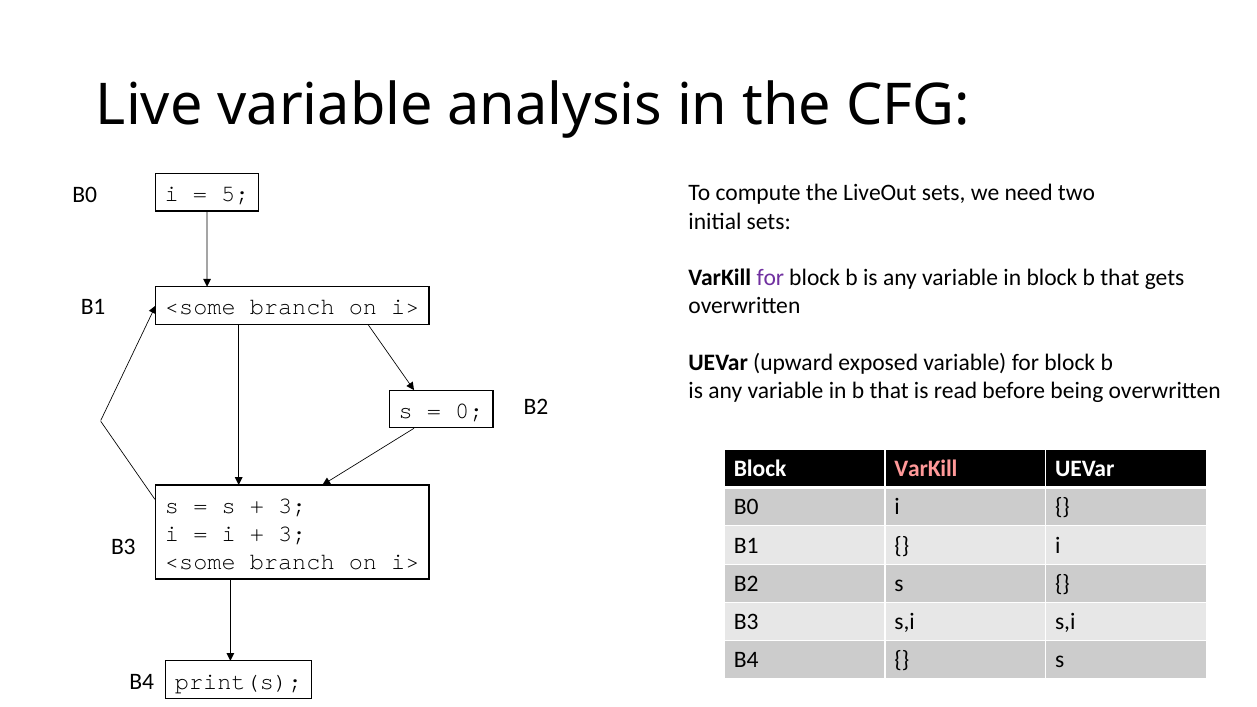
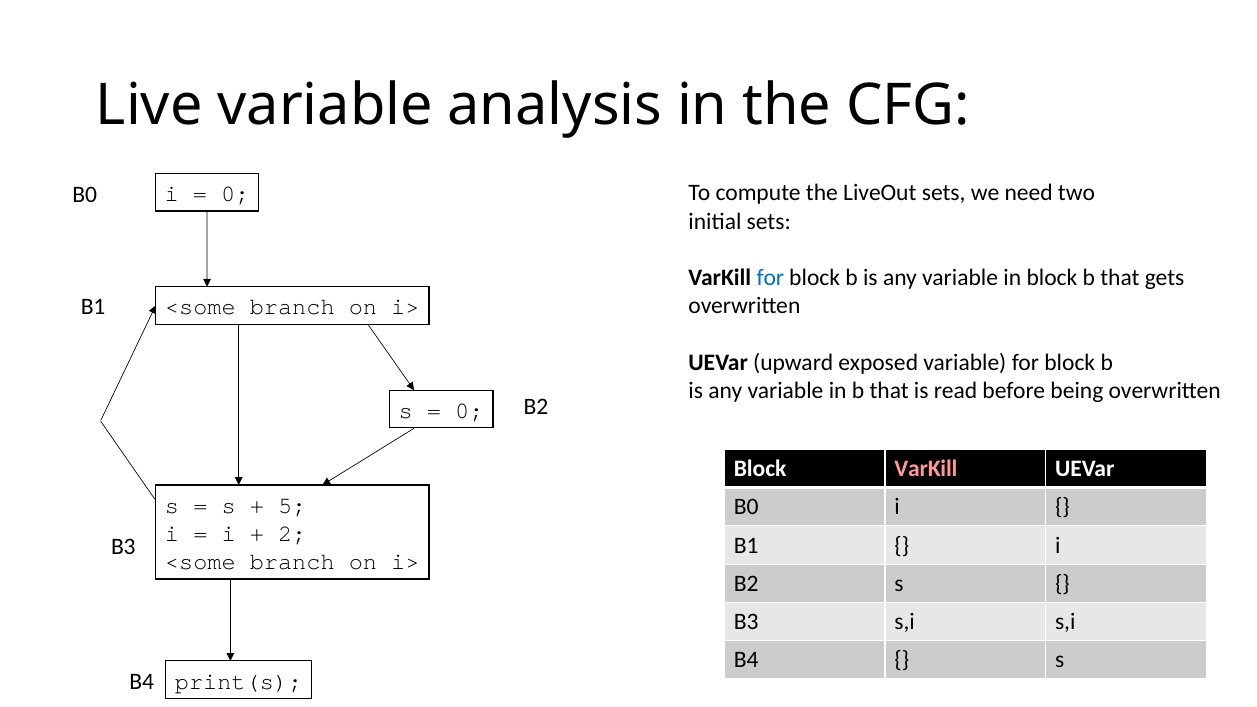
5: 5 -> 0 (235, 194)
for colour: purple -> blue (770, 278)
3: 3 -> 5 (292, 505)
3: 3 -> 2 (292, 534)
